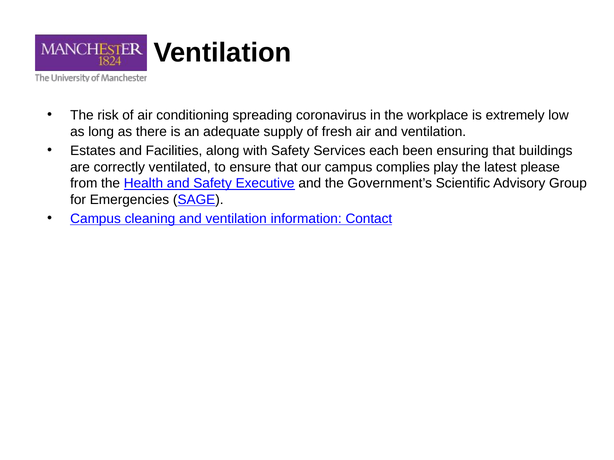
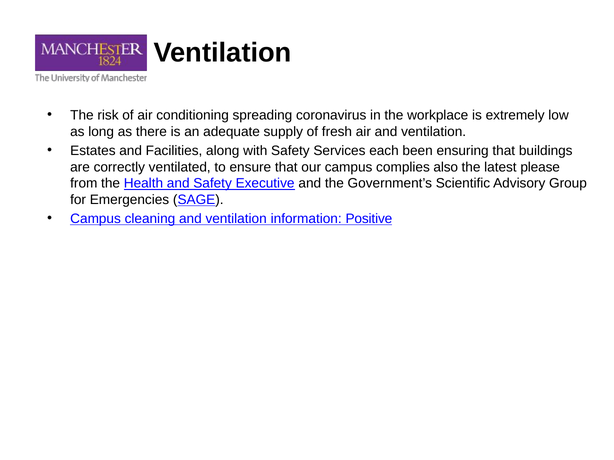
play: play -> also (446, 167)
Contact: Contact -> Positive (369, 219)
